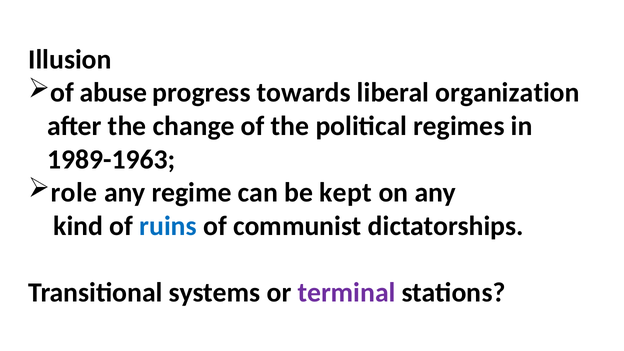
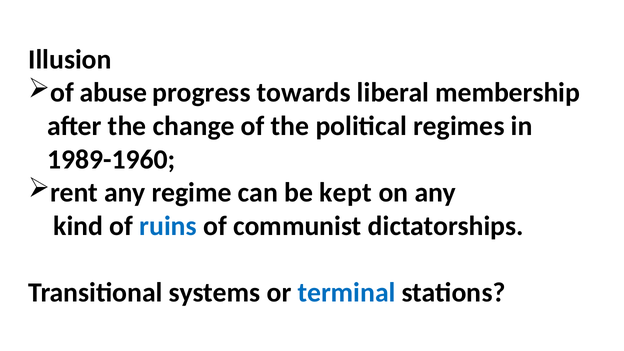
organization: organization -> membership (508, 93)
1989-1963: 1989-1963 -> 1989-1960 (111, 159)
role: role -> rent (74, 193)
terminal colour: purple -> blue (347, 293)
